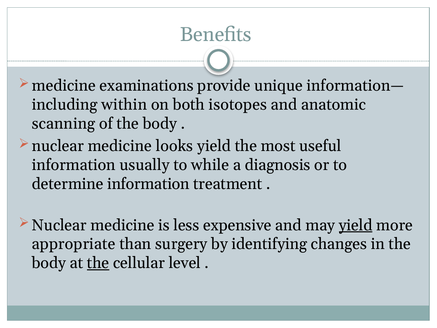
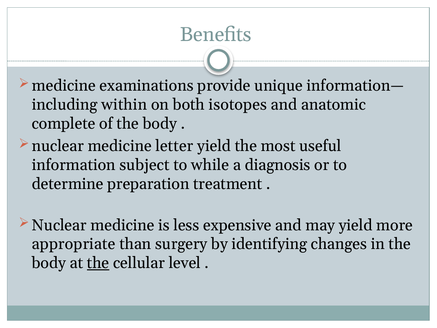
scanning: scanning -> complete (64, 124)
looks: looks -> letter (174, 146)
usually: usually -> subject (144, 165)
determine information: information -> preparation (148, 184)
yield underline: present -> none (356, 225)
